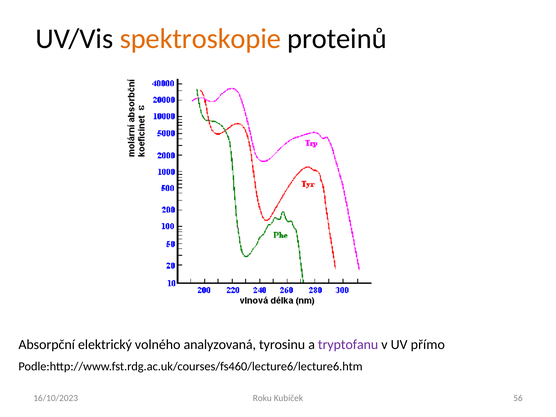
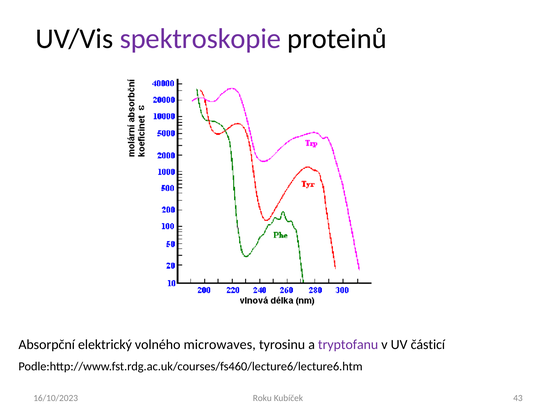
spektroskopie colour: orange -> purple (200, 39)
analyzovaná: analyzovaná -> microwaves (220, 345)
přímo: přímo -> částicí (428, 345)
56: 56 -> 43 (518, 398)
